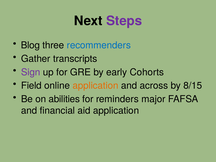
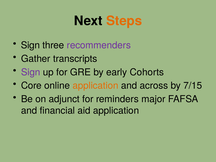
Steps colour: purple -> orange (124, 21)
Blog: Blog -> Sign (30, 45)
recommenders colour: blue -> purple (99, 45)
Field: Field -> Core (31, 86)
8/15: 8/15 -> 7/15 (193, 86)
abilities: abilities -> adjunct (64, 99)
